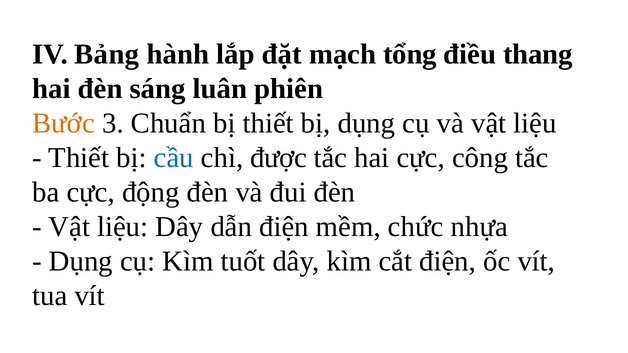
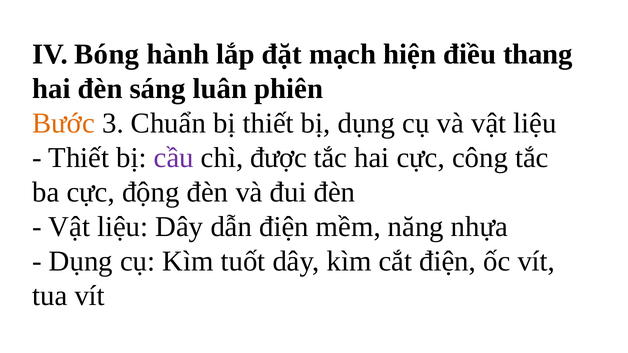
Bảng: Bảng -> Bóng (107, 54)
tổng: tổng -> hiện (410, 54)
cầu colour: blue -> purple (174, 158)
chức: chức -> năng (416, 227)
